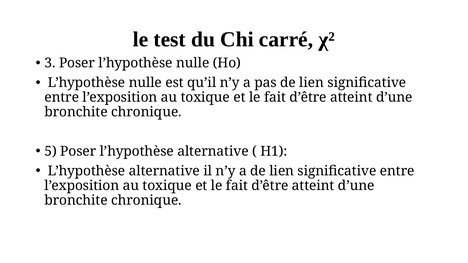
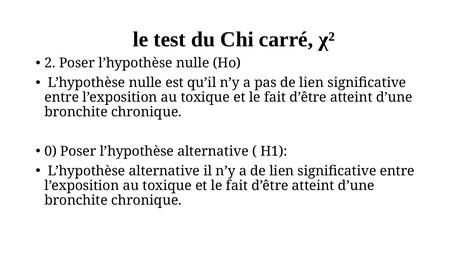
3: 3 -> 2 (50, 63)
5: 5 -> 0 (51, 151)
